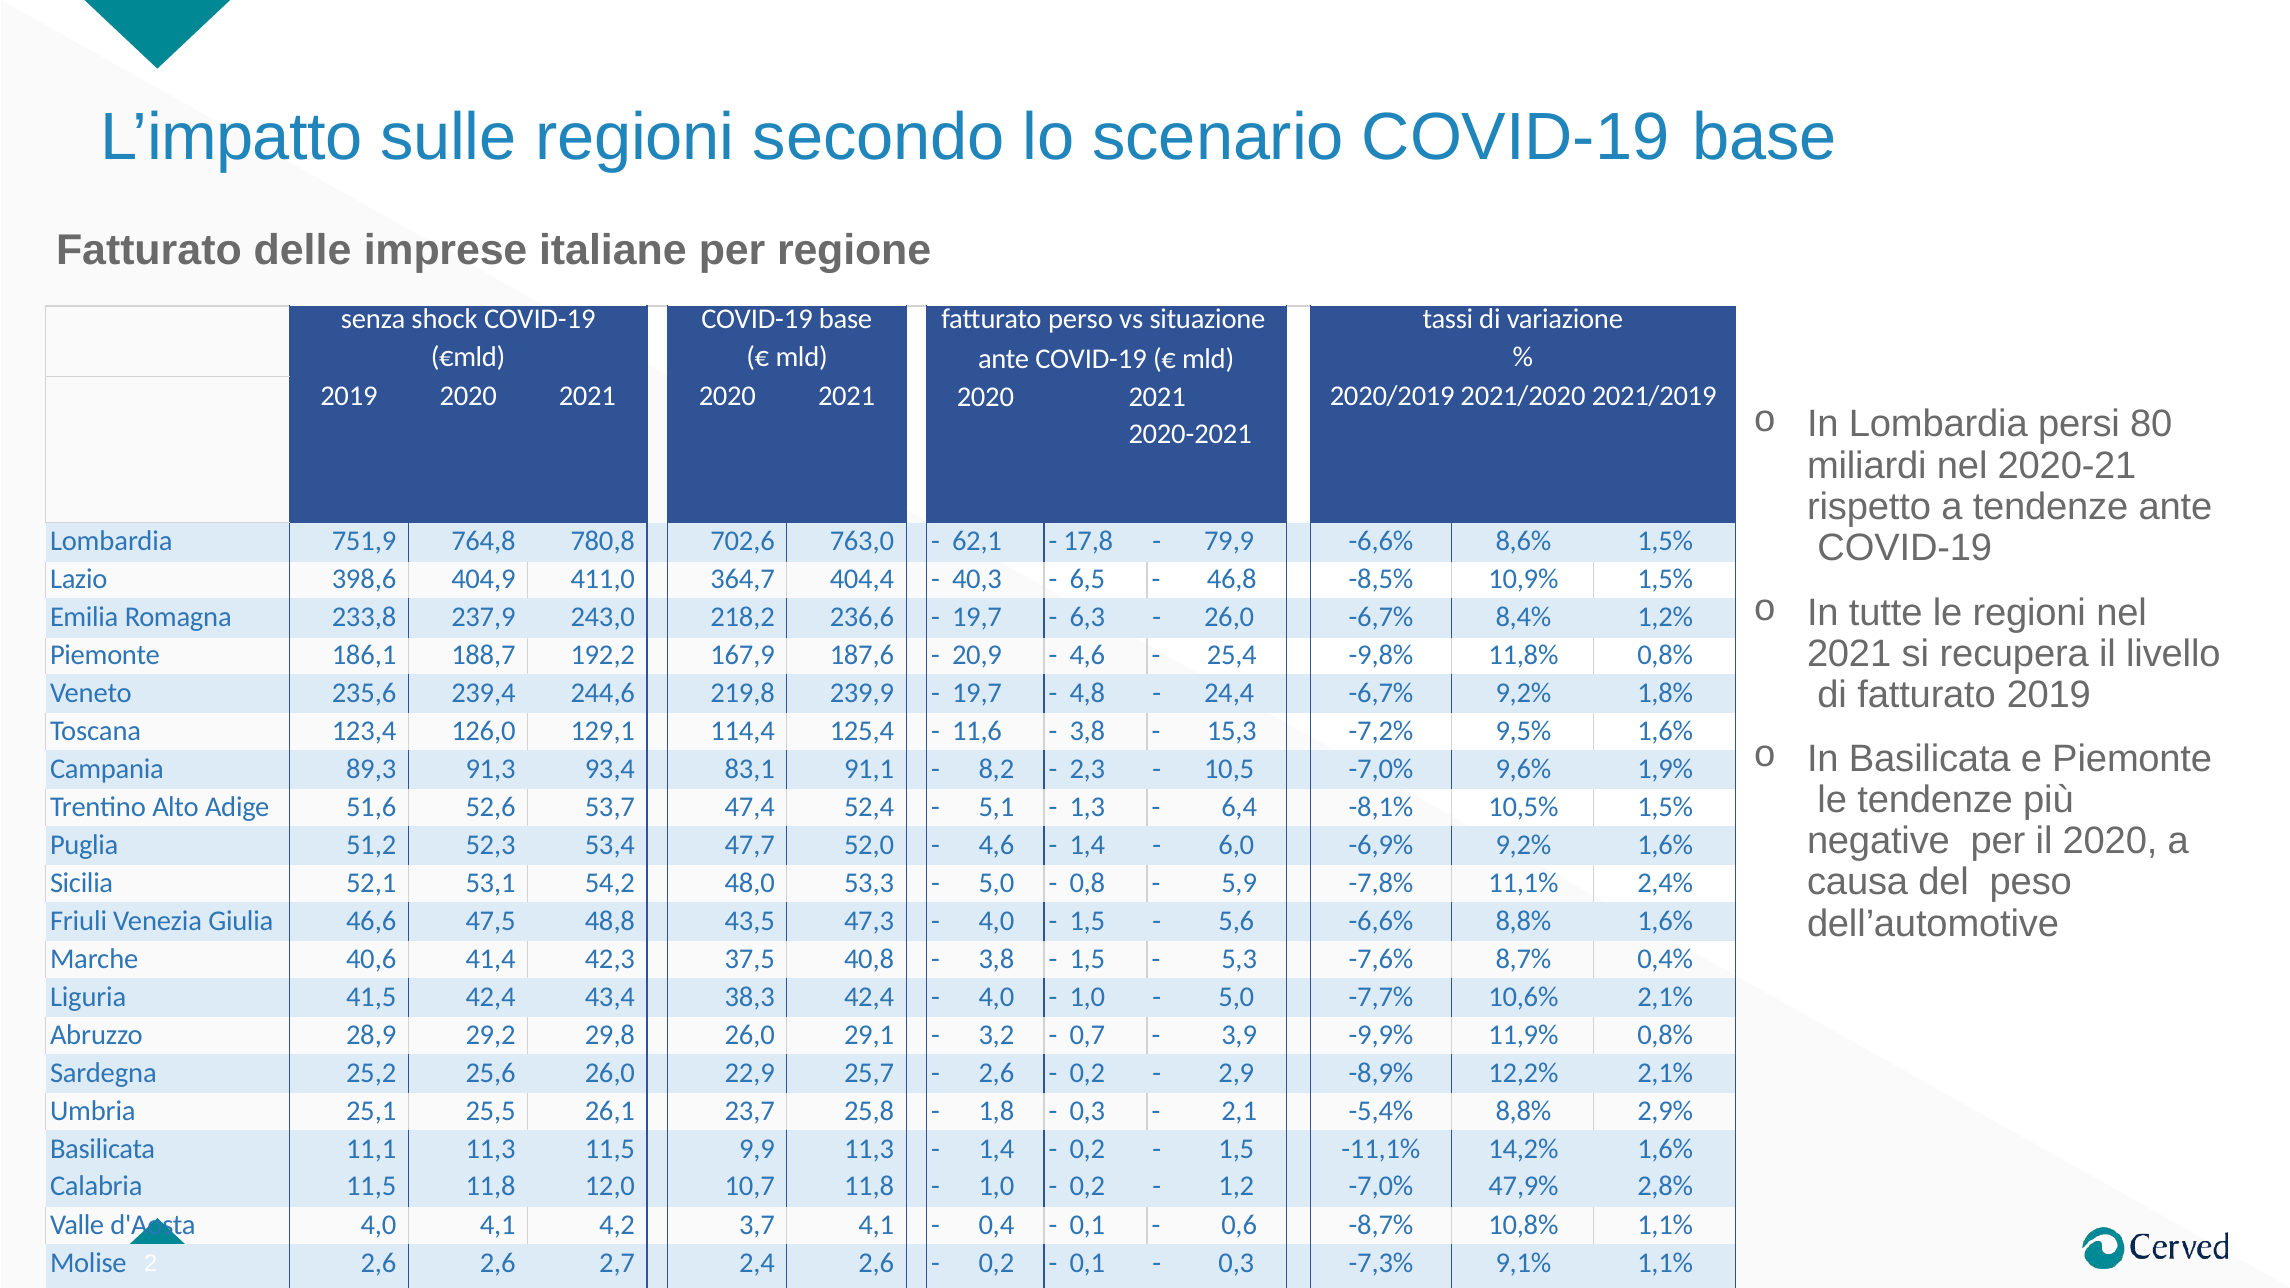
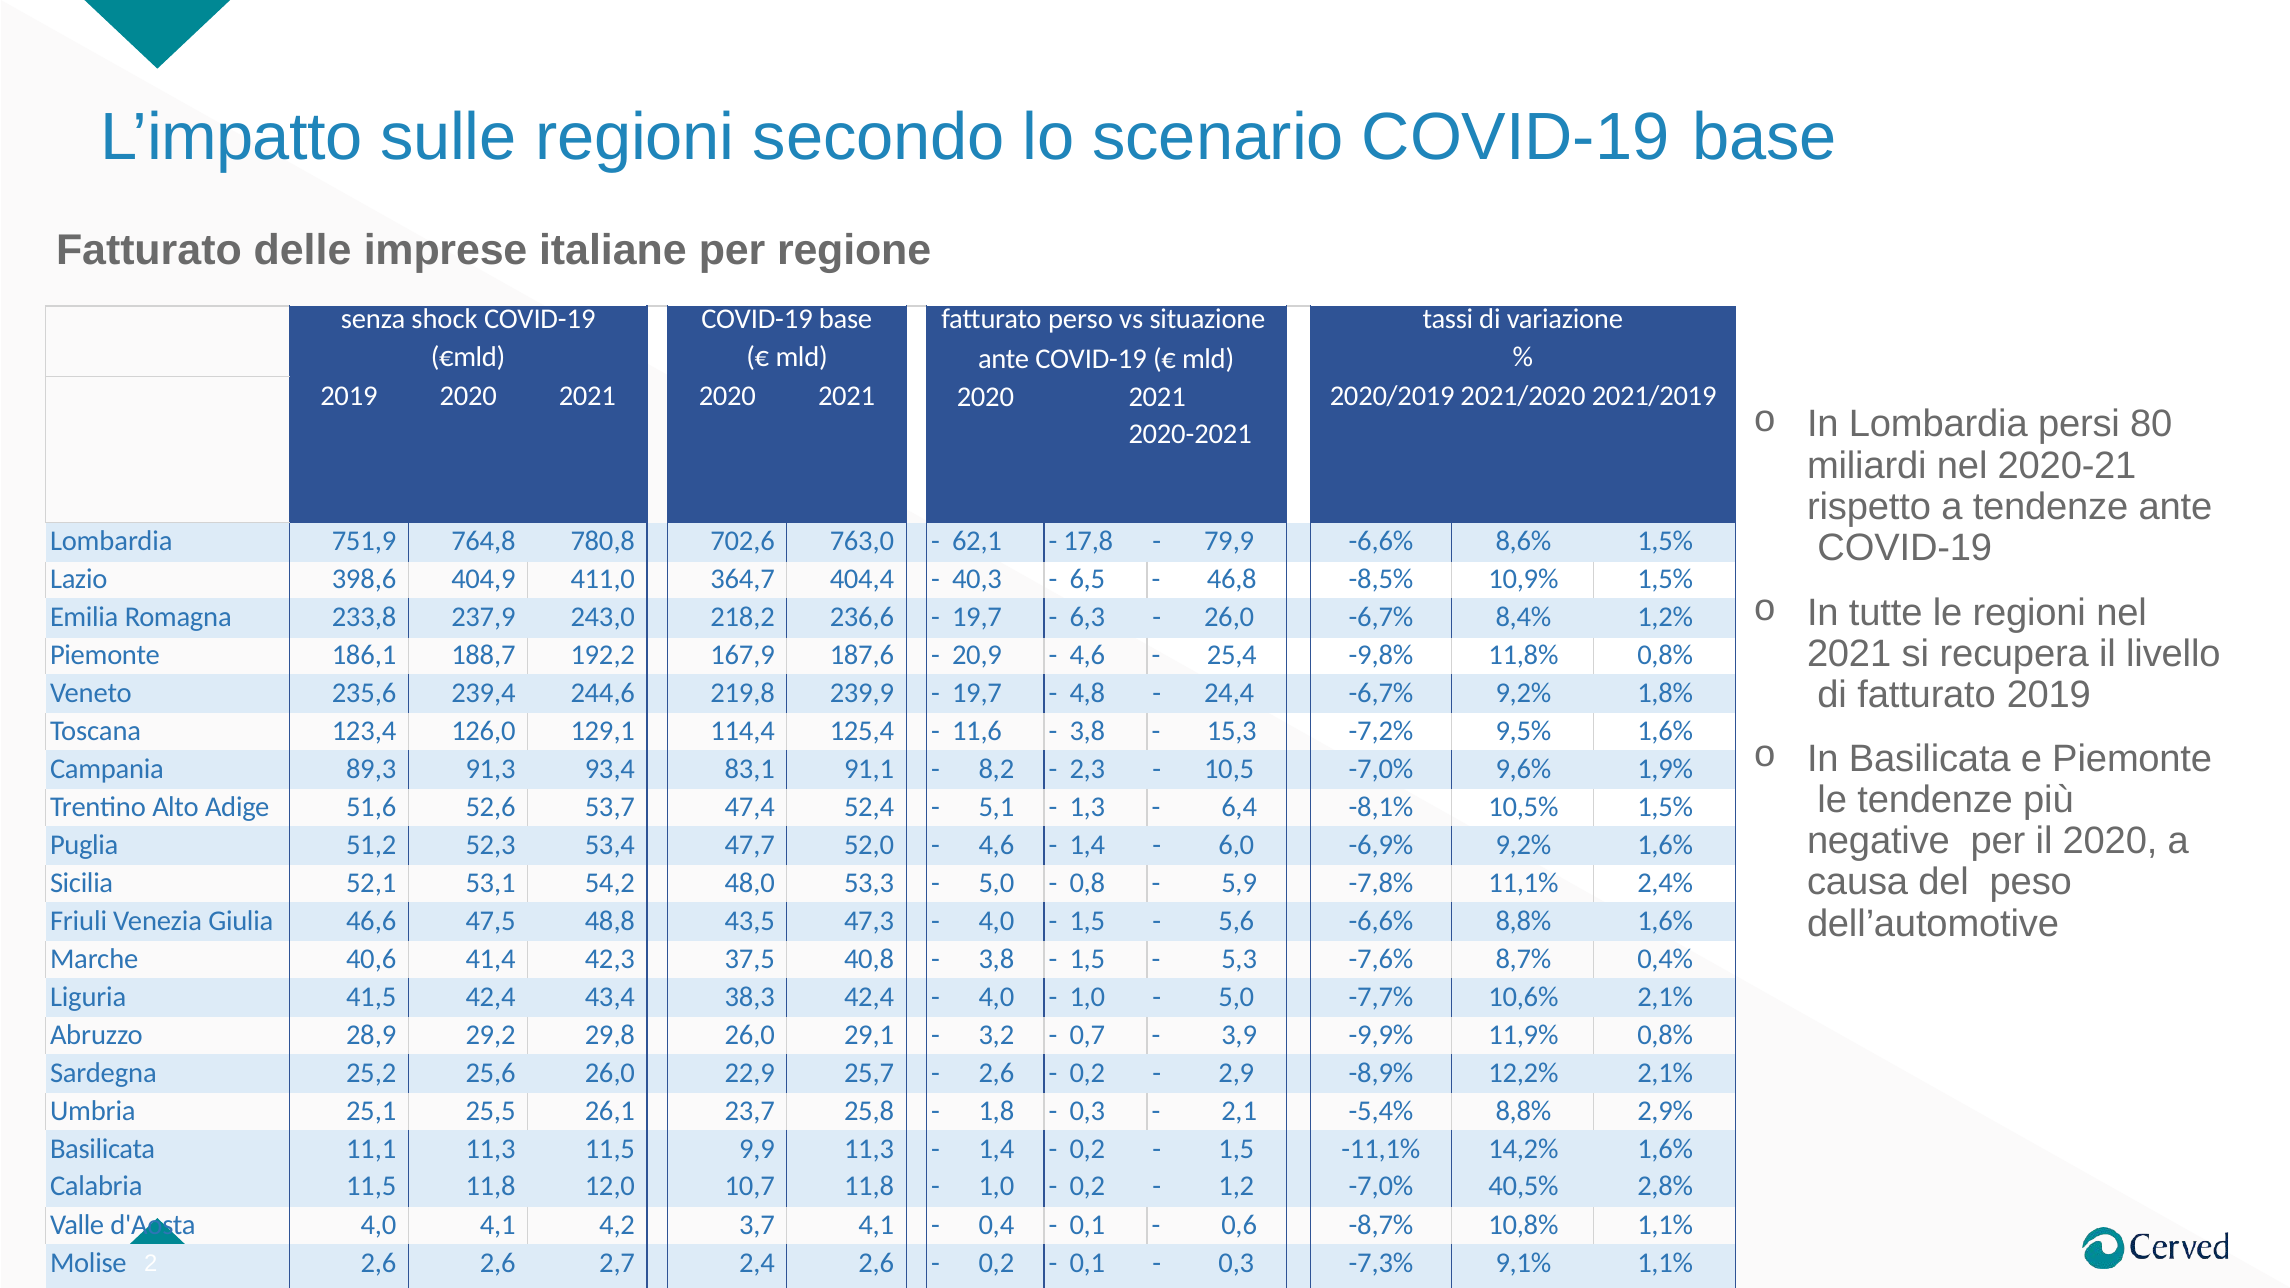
47,9%: 47,9% -> 40,5% (1524, 1186)
